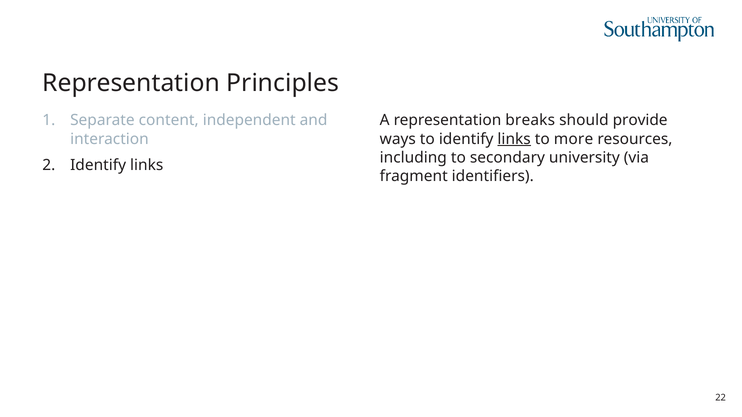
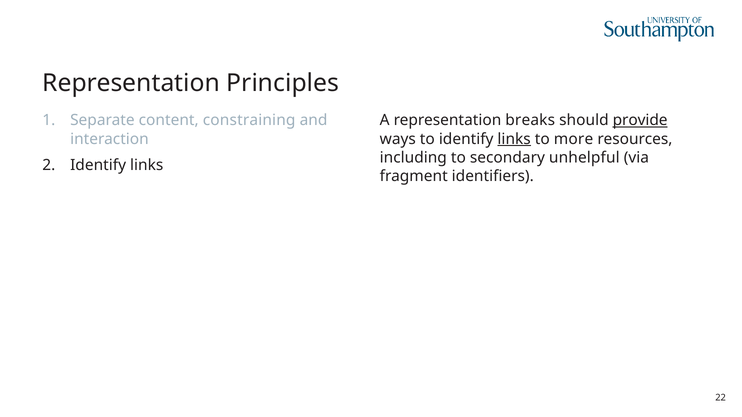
independent: independent -> constraining (249, 120)
provide underline: none -> present (640, 120)
university: university -> unhelpful (584, 158)
